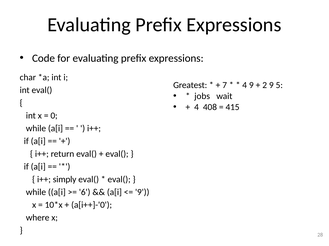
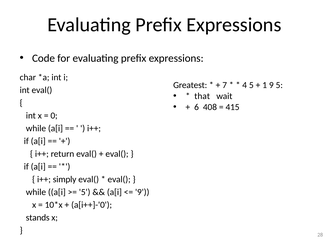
4 9: 9 -> 5 (251, 85)
2: 2 -> 1 (265, 85)
jobs: jobs -> that (202, 96)
4: 4 -> 6 (197, 107)
6: 6 -> 5 (85, 193)
where: where -> stands (38, 218)
